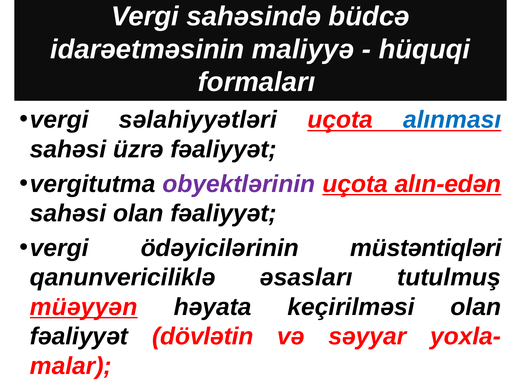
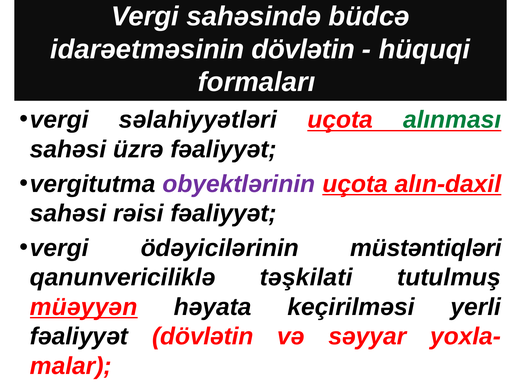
idarəetməsinin maliyyə: maliyyə -> dövlətin (303, 49)
alınması colour: blue -> green (452, 120)
alın-edən: alın-edən -> alın-daxil (448, 184)
sahəsi olan: olan -> rəisi (138, 214)
əsasları: əsasları -> təşkilati (306, 278)
keçirilməsi olan: olan -> yerli (476, 308)
